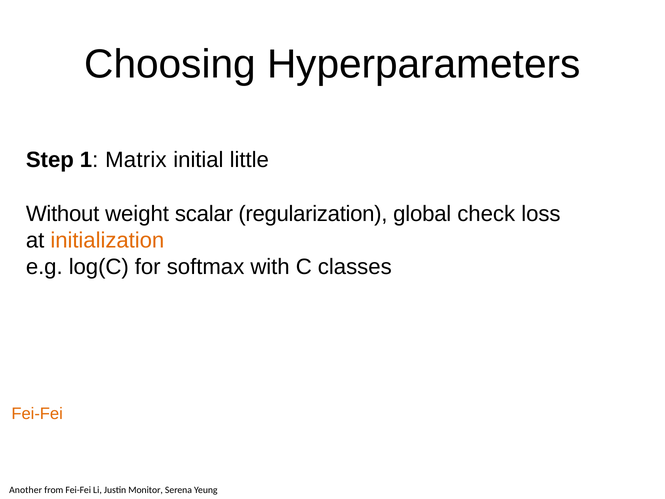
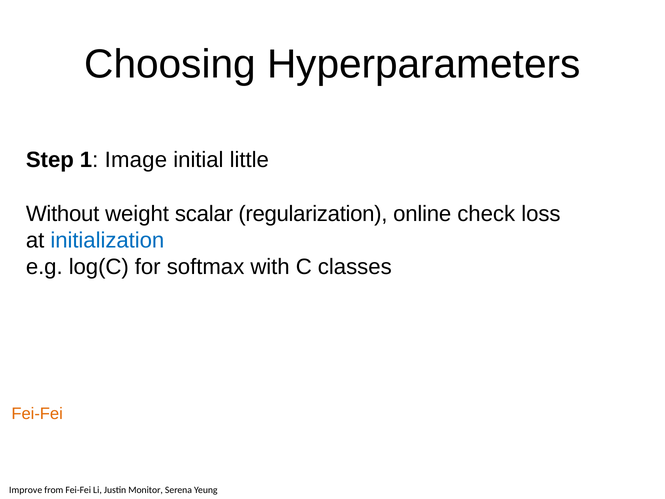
Matrix: Matrix -> Image (136, 160)
global: global -> online (422, 214)
initialization colour: orange -> blue (107, 240)
Another: Another -> Improve (26, 490)
